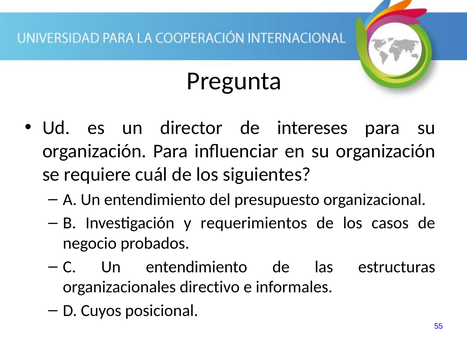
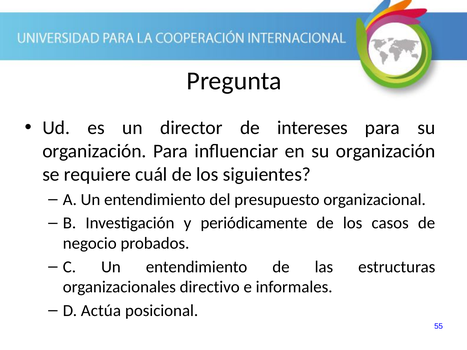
requerimientos: requerimientos -> periódicamente (254, 223)
Cuyos: Cuyos -> Actúa (101, 311)
